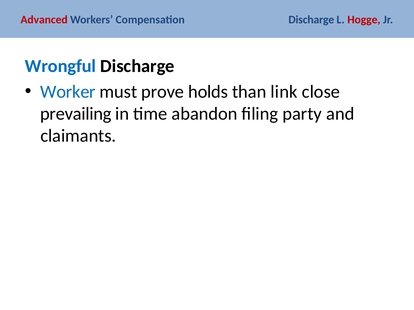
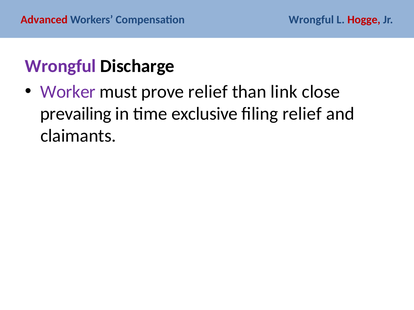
Compensation Discharge: Discharge -> Wrongful (311, 20)
Wrongful colour: blue -> purple (60, 66)
Worker colour: blue -> purple (68, 92)
prove holds: holds -> relief (208, 92)
abandon: abandon -> exclusive (205, 114)
filing party: party -> relief (302, 114)
